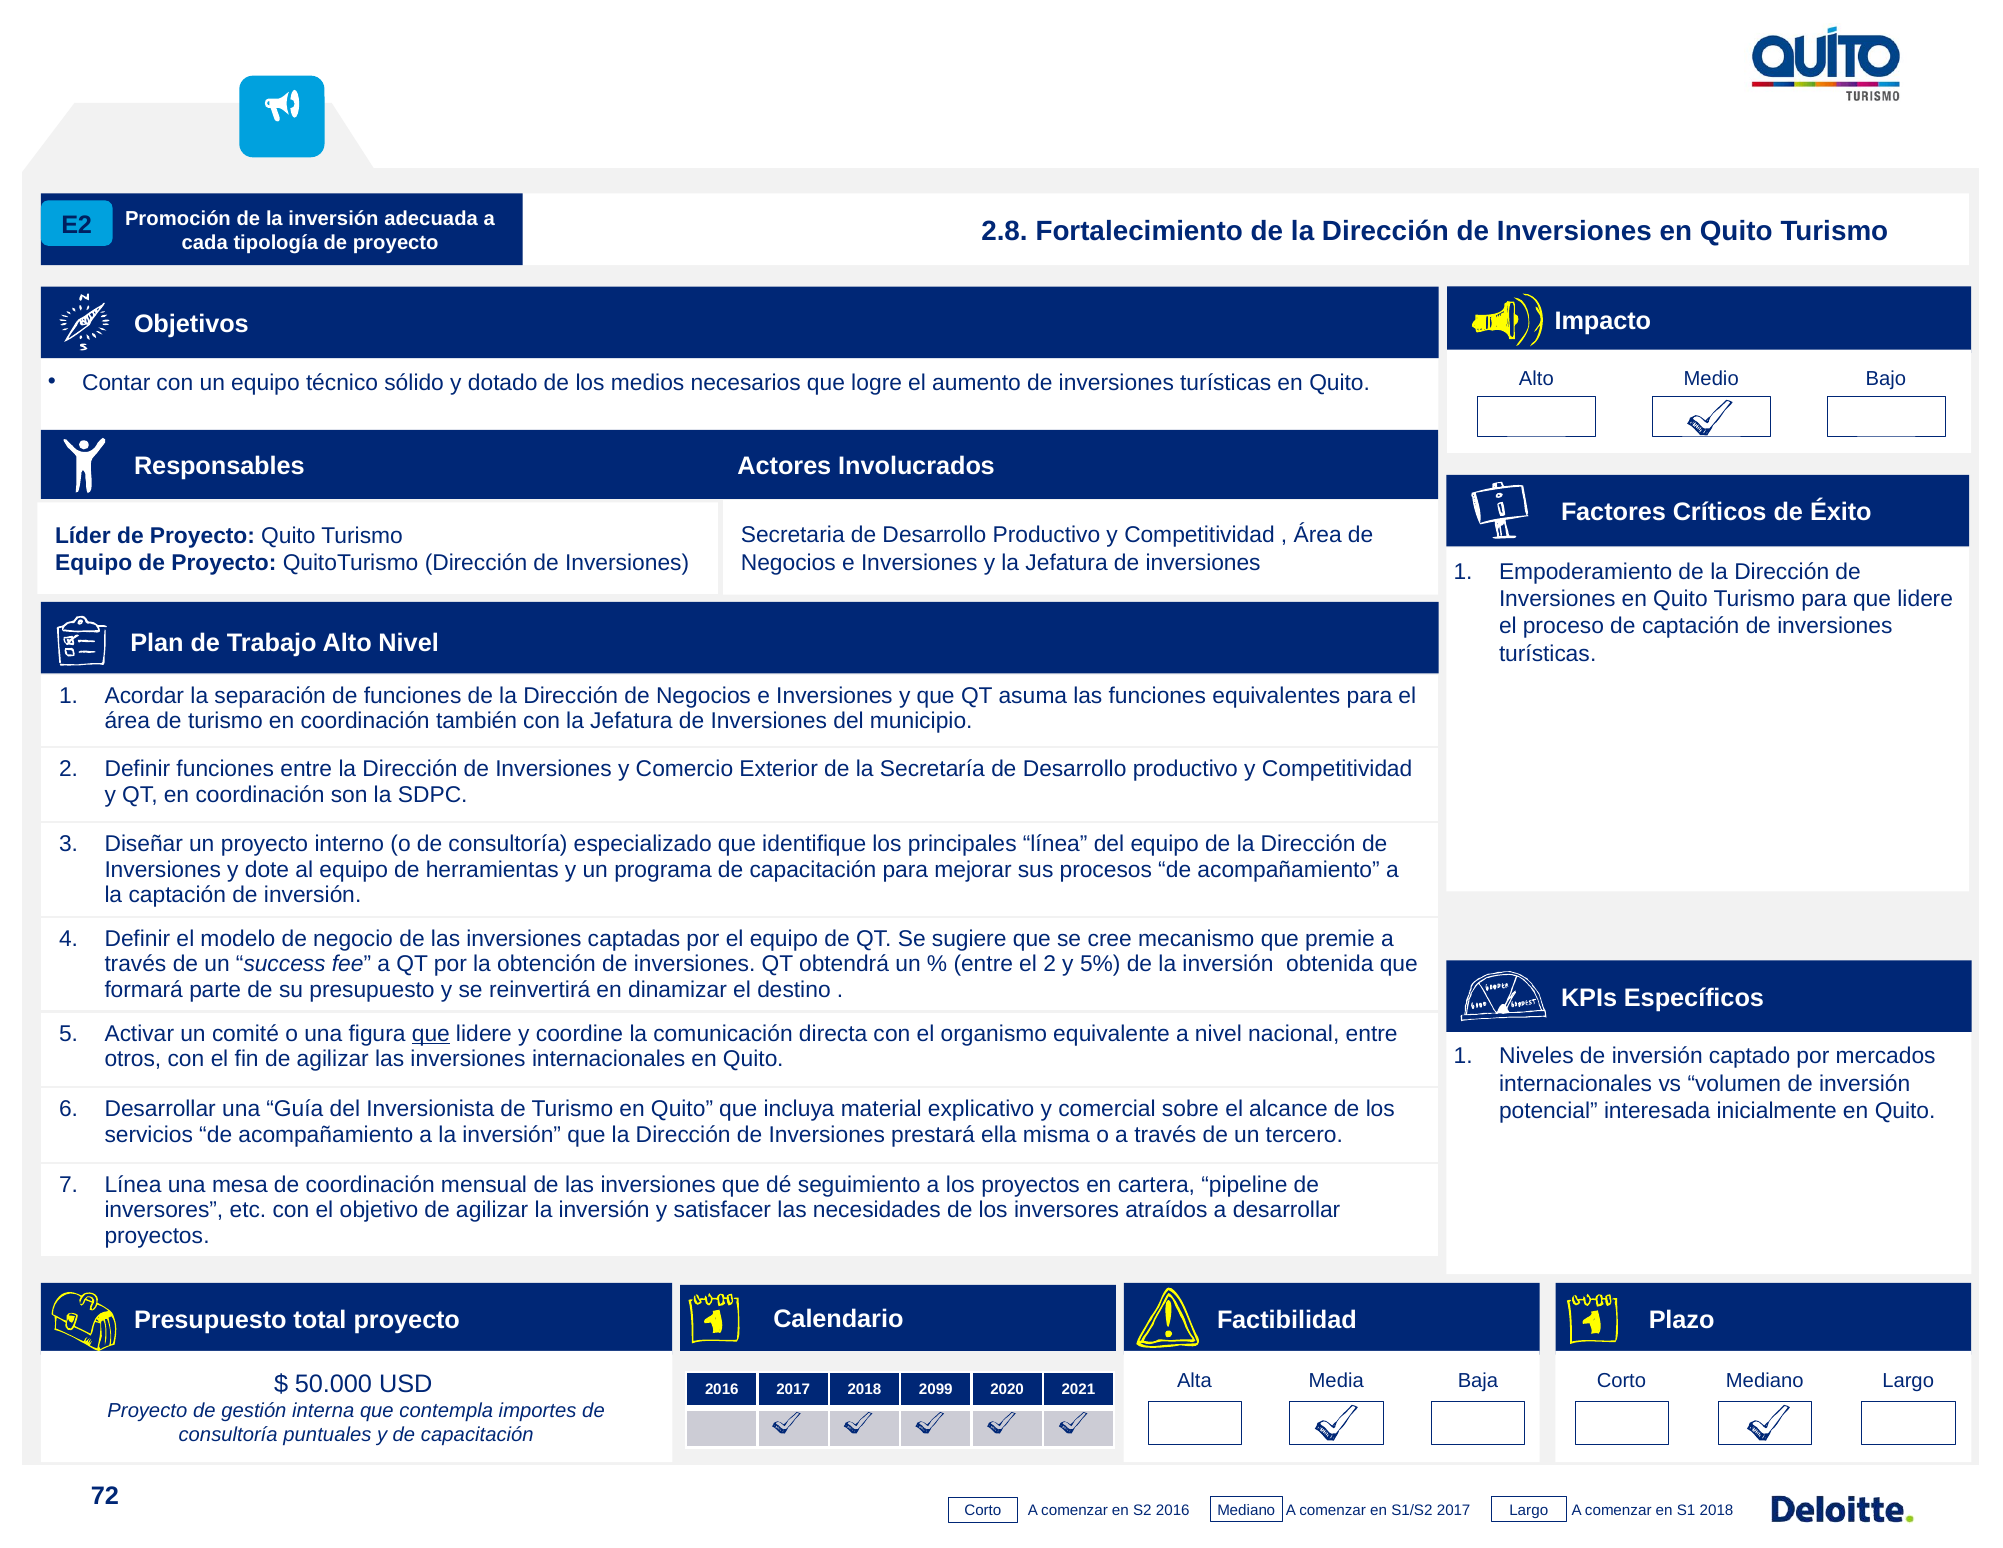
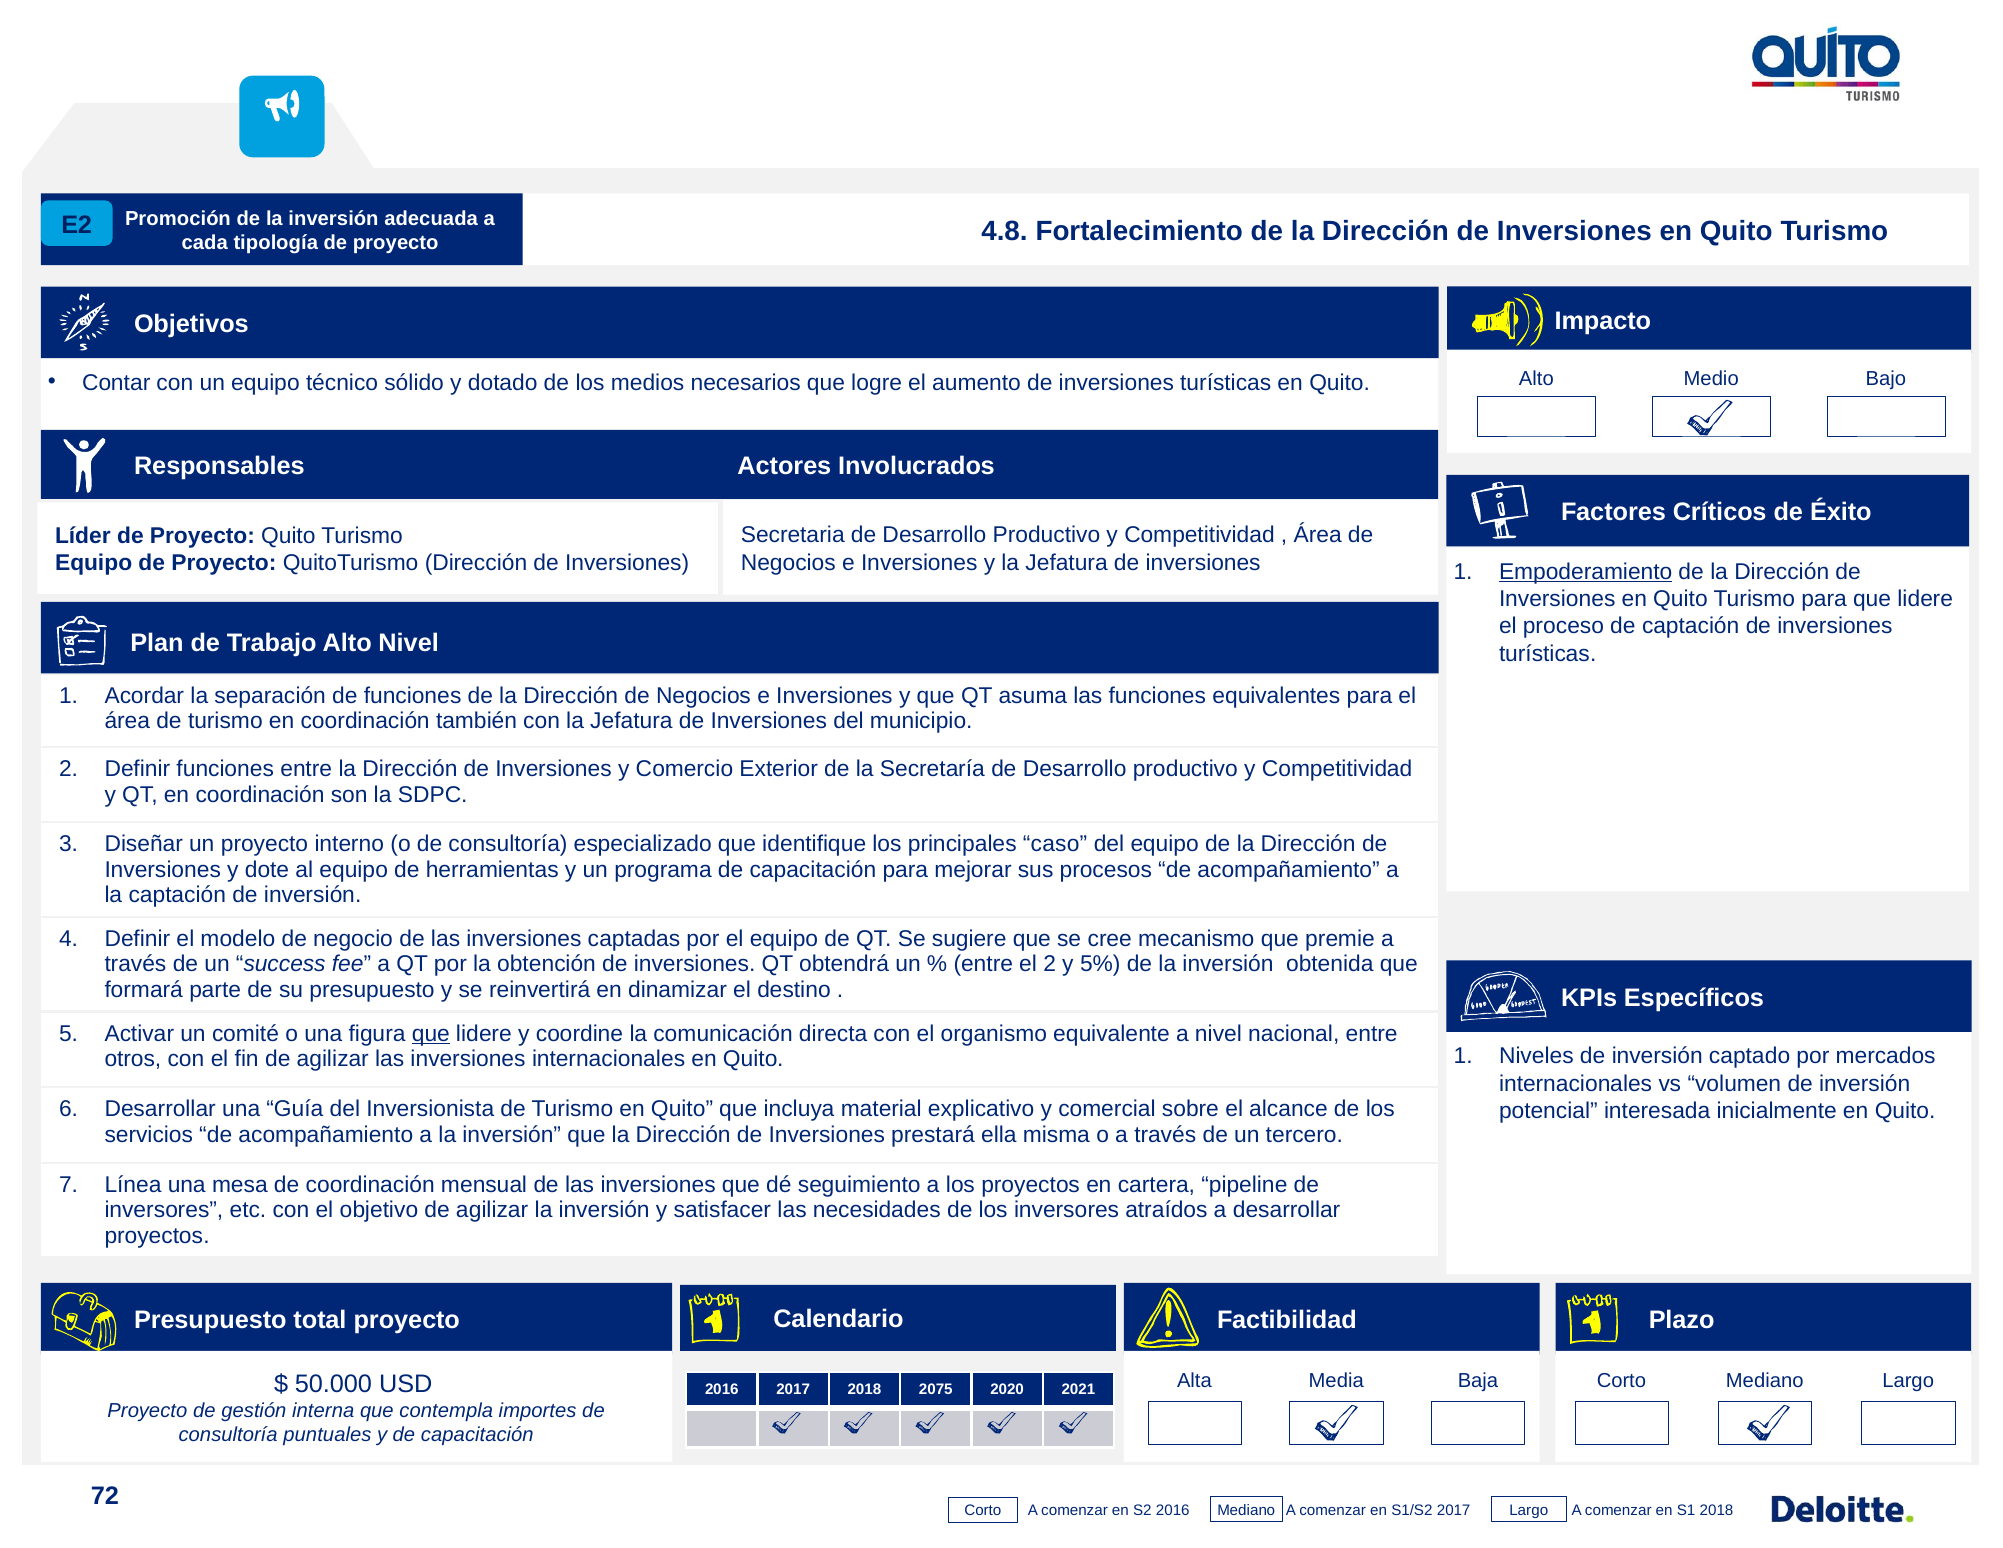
2.8: 2.8 -> 4.8 (1004, 231)
Empoderamiento underline: none -> present (1586, 571)
principales línea: línea -> caso (1055, 844)
2099: 2099 -> 2075 (936, 1389)
